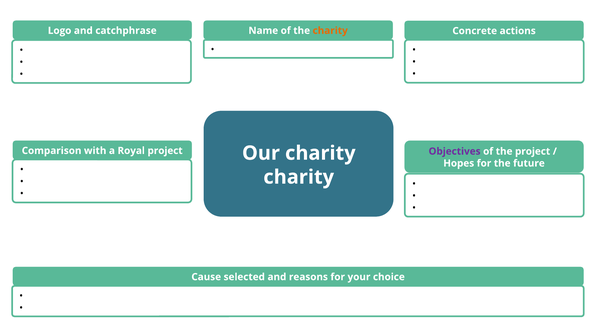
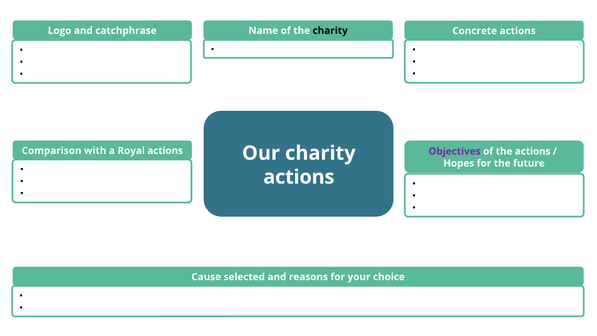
charity colour: orange -> black (330, 31)
Royal project: project -> actions (165, 151)
the project: project -> actions (533, 151)
charity: charity -> actions (299, 177)
